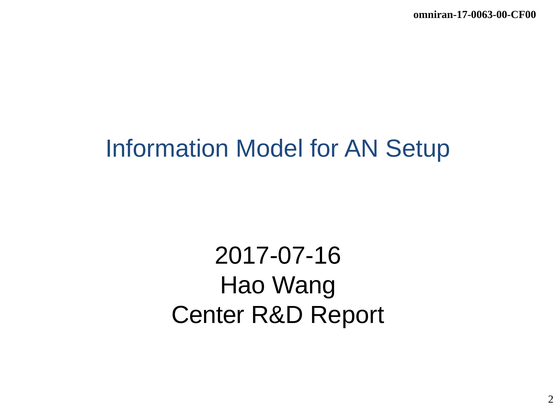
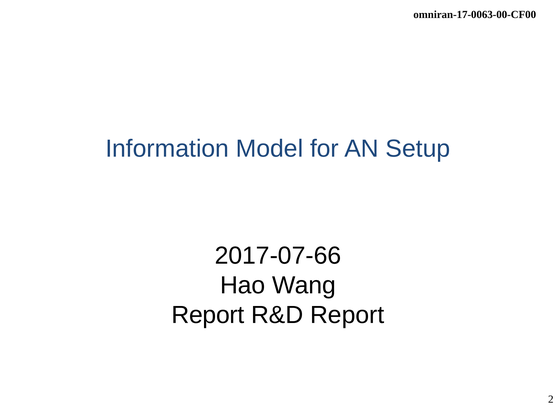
2017-07-16: 2017-07-16 -> 2017-07-66 (278, 256)
Center: Center -> Report (208, 315)
